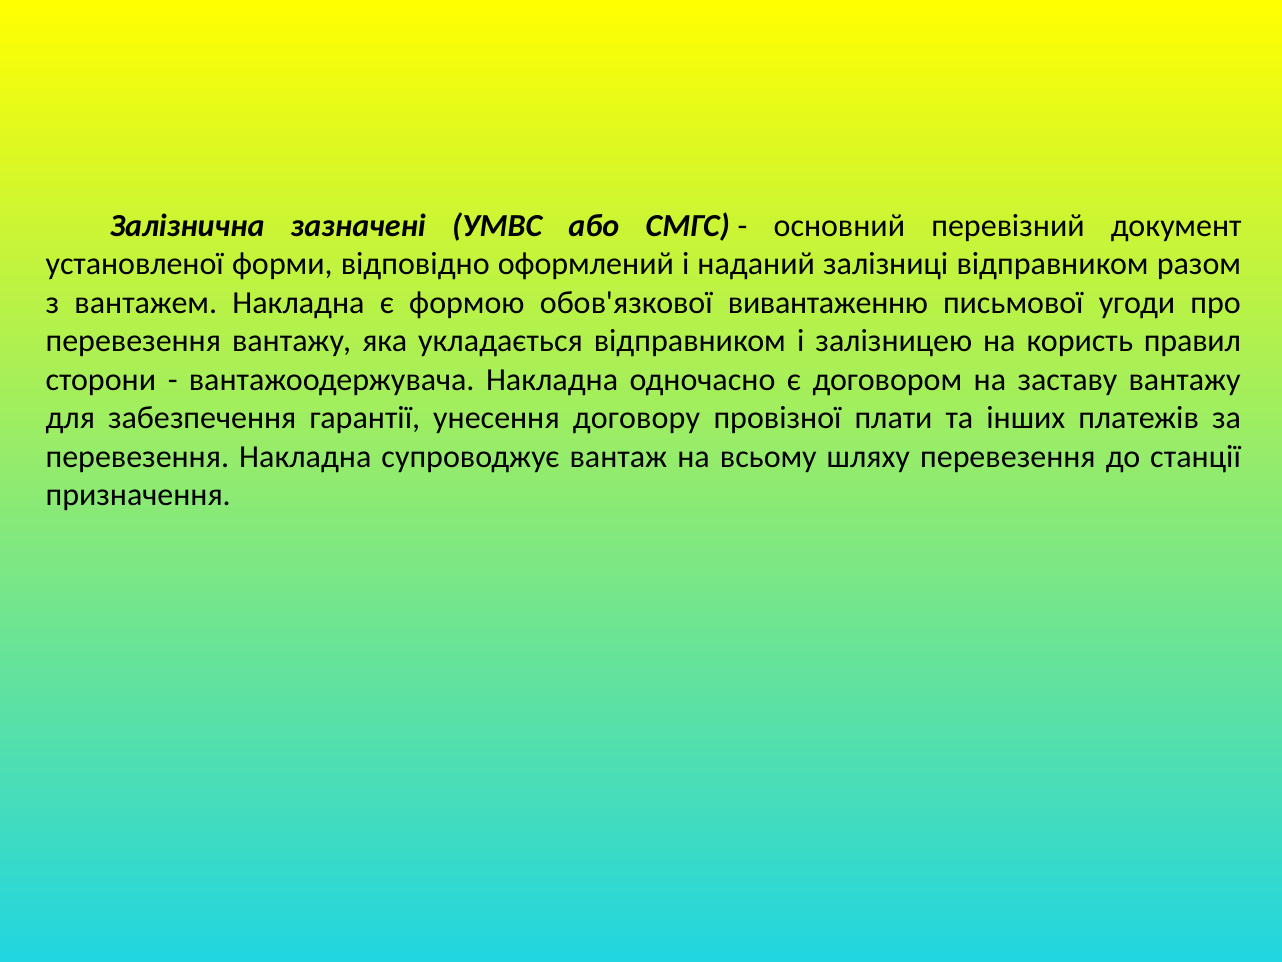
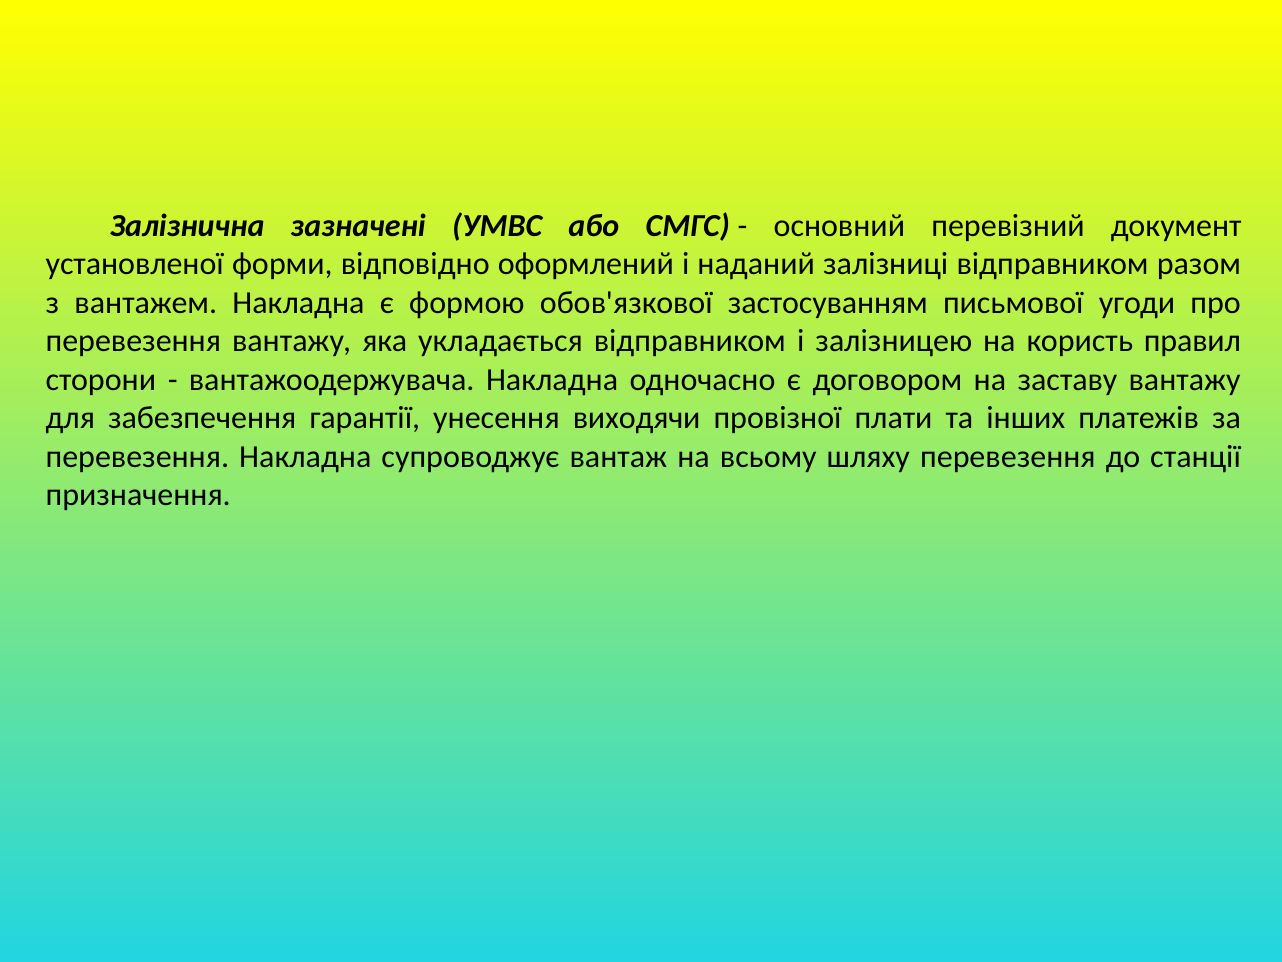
вивантаженню: вивантаженню -> застосуванням (828, 302)
договору: договору -> виходячи (637, 418)
